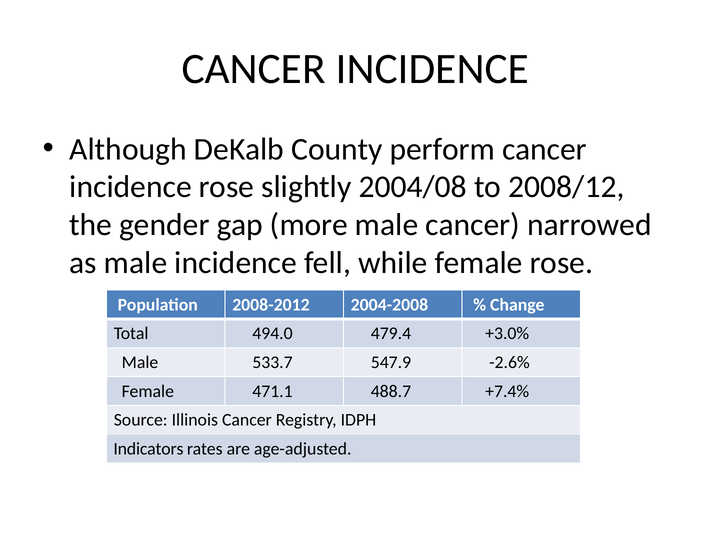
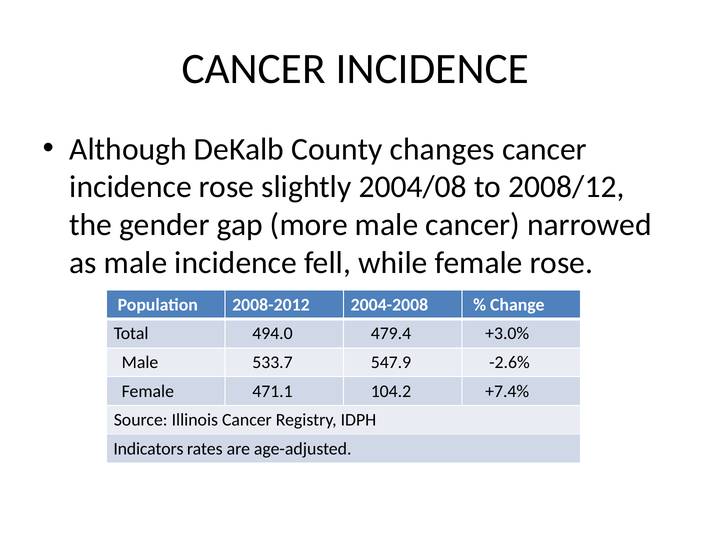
perform: perform -> changes (442, 149)
488.7: 488.7 -> 104.2 (391, 391)
